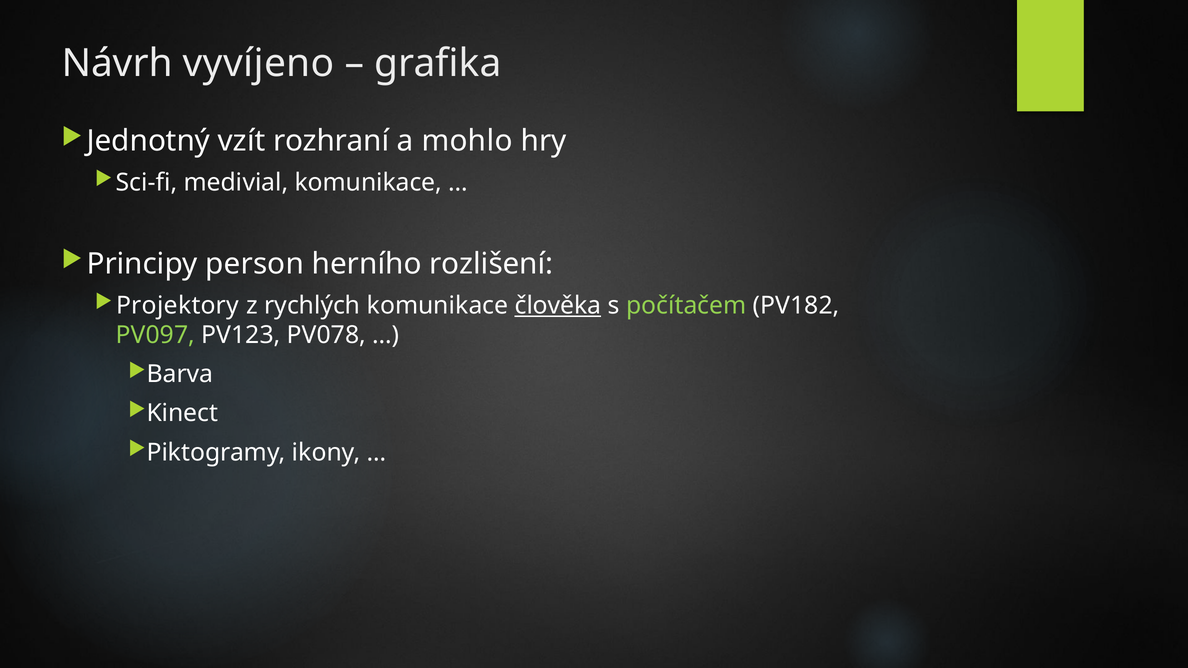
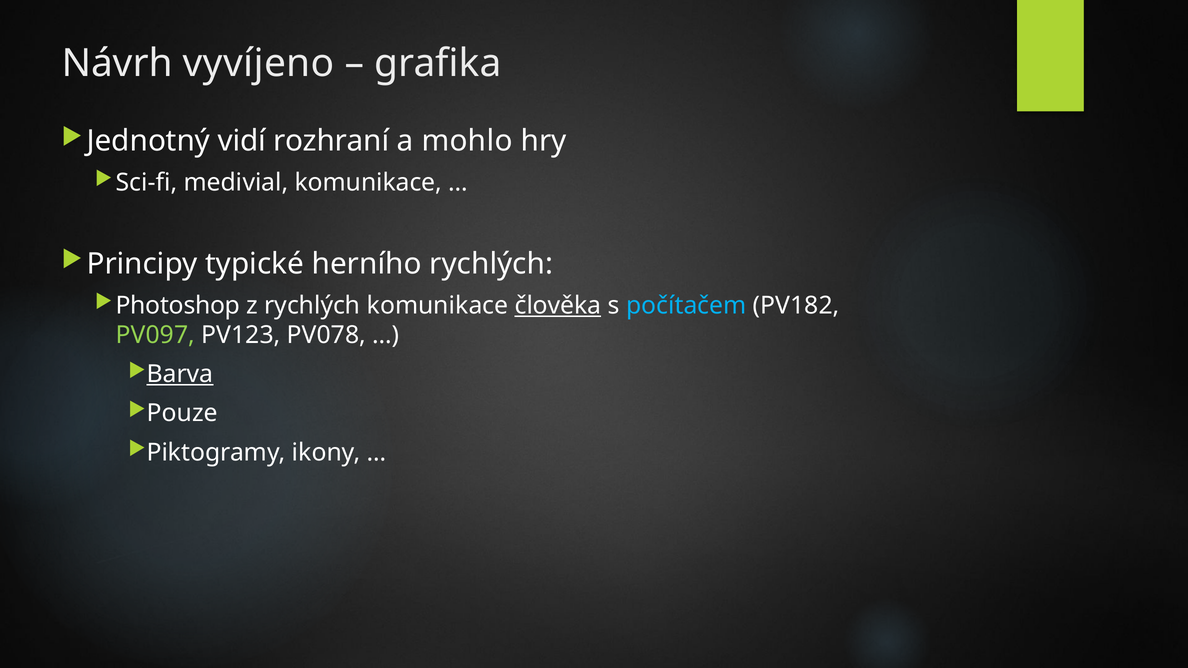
vzít: vzít -> vidí (242, 141)
person: person -> typické (255, 264)
herního rozlišení: rozlišení -> rychlých (491, 264)
Projektory: Projektory -> Photoshop (178, 306)
počítačem colour: light green -> light blue (686, 306)
Barva underline: none -> present (180, 374)
Kinect: Kinect -> Pouze (182, 413)
